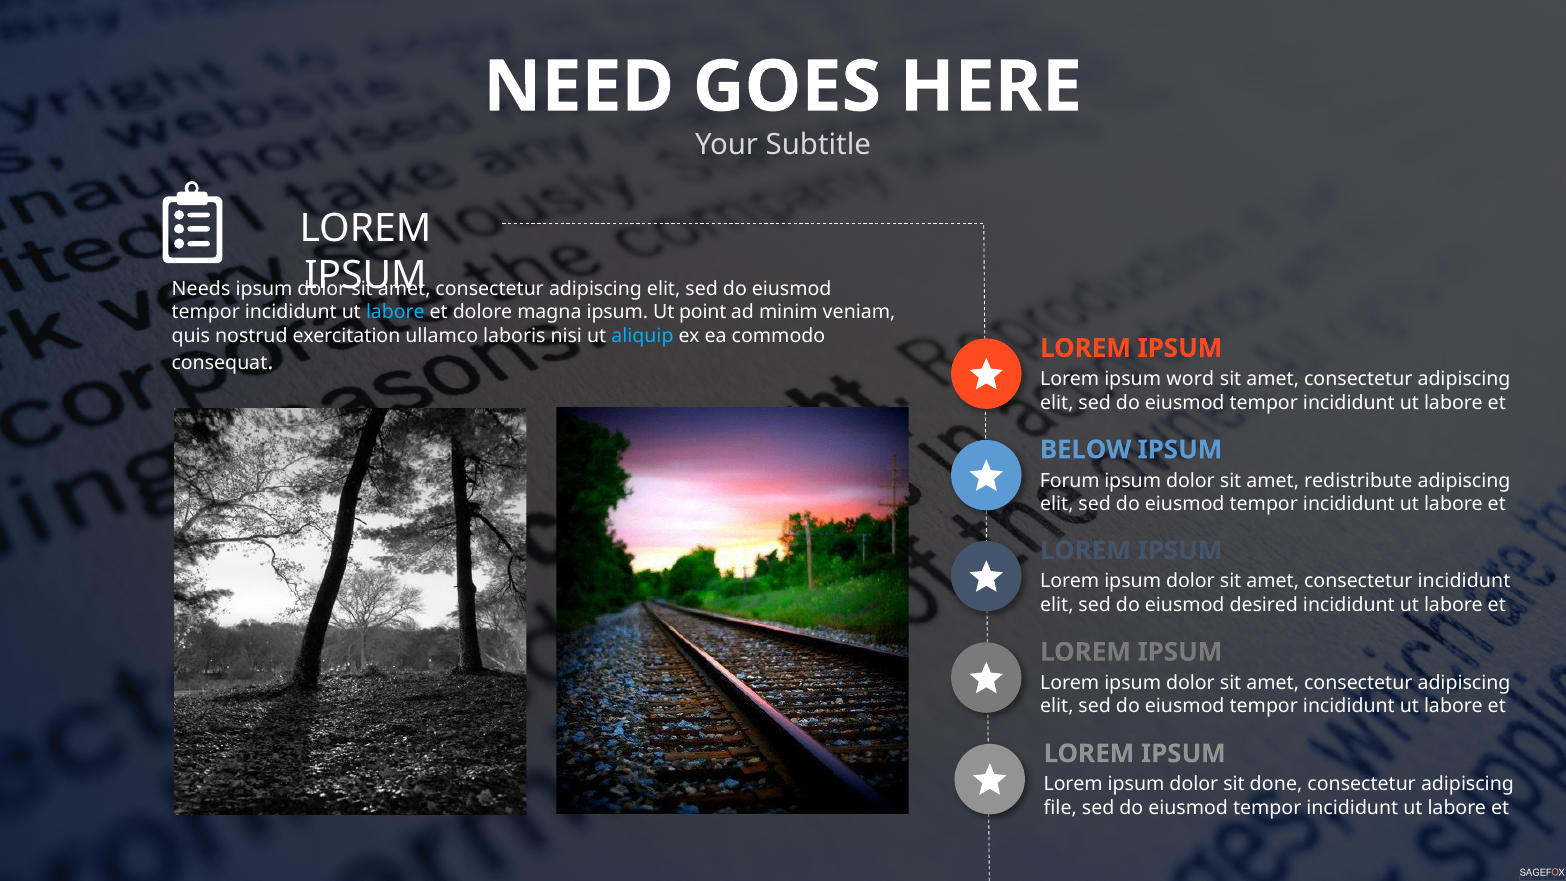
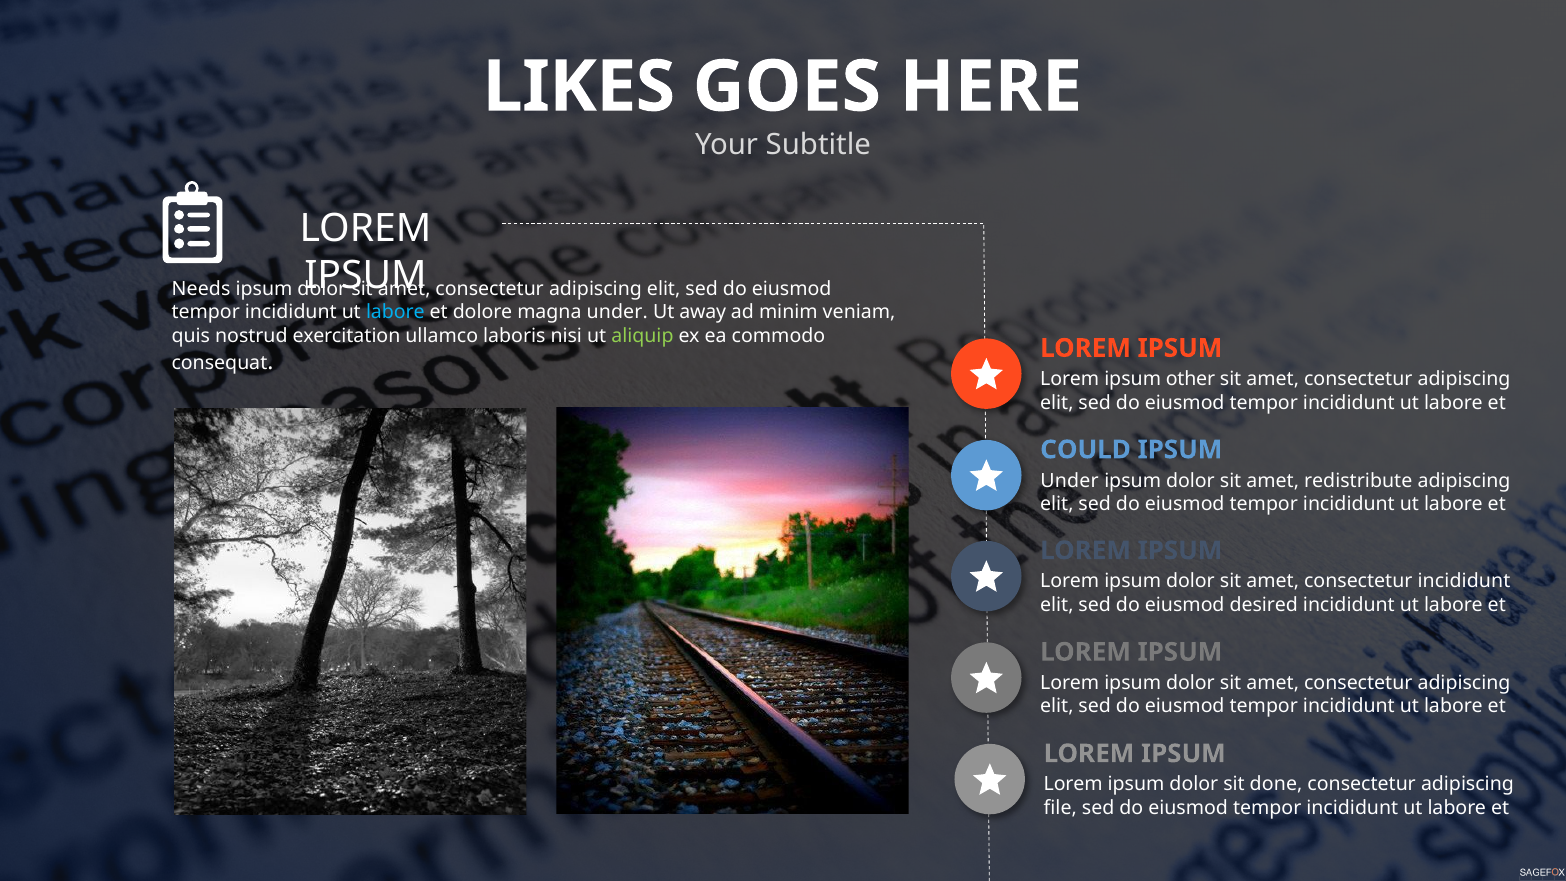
NEED: NEED -> LIKES (579, 87)
magna ipsum: ipsum -> under (617, 312)
point: point -> away (703, 312)
aliquip colour: light blue -> light green (642, 336)
word: word -> other (1190, 379)
BELOW: BELOW -> COULD (1086, 450)
Forum: Forum -> Under (1070, 480)
